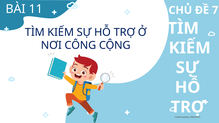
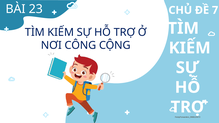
11: 11 -> 23 (36, 9)
